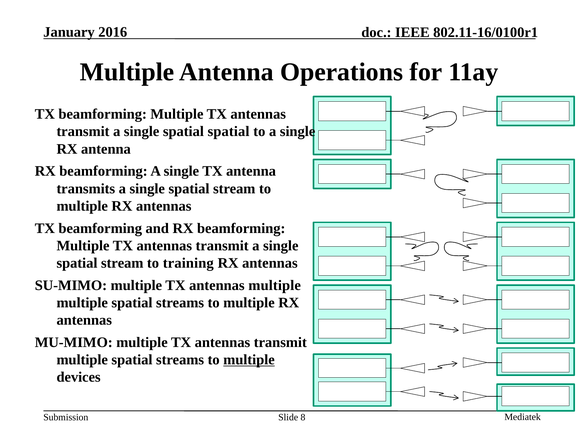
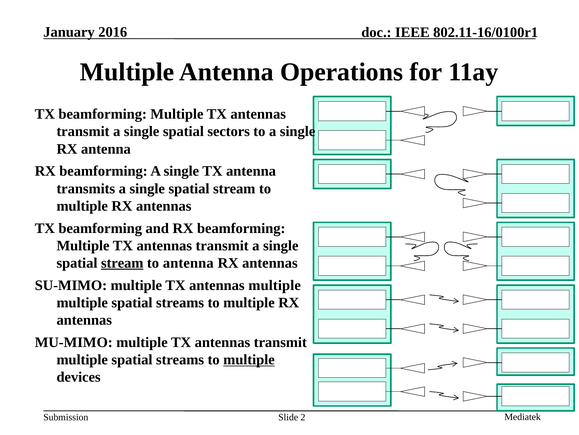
spatial spatial: spatial -> sectors (229, 131)
stream underline: none -> present (122, 263)
to training: training -> antenna (188, 263)
8: 8 -> 2 (303, 416)
